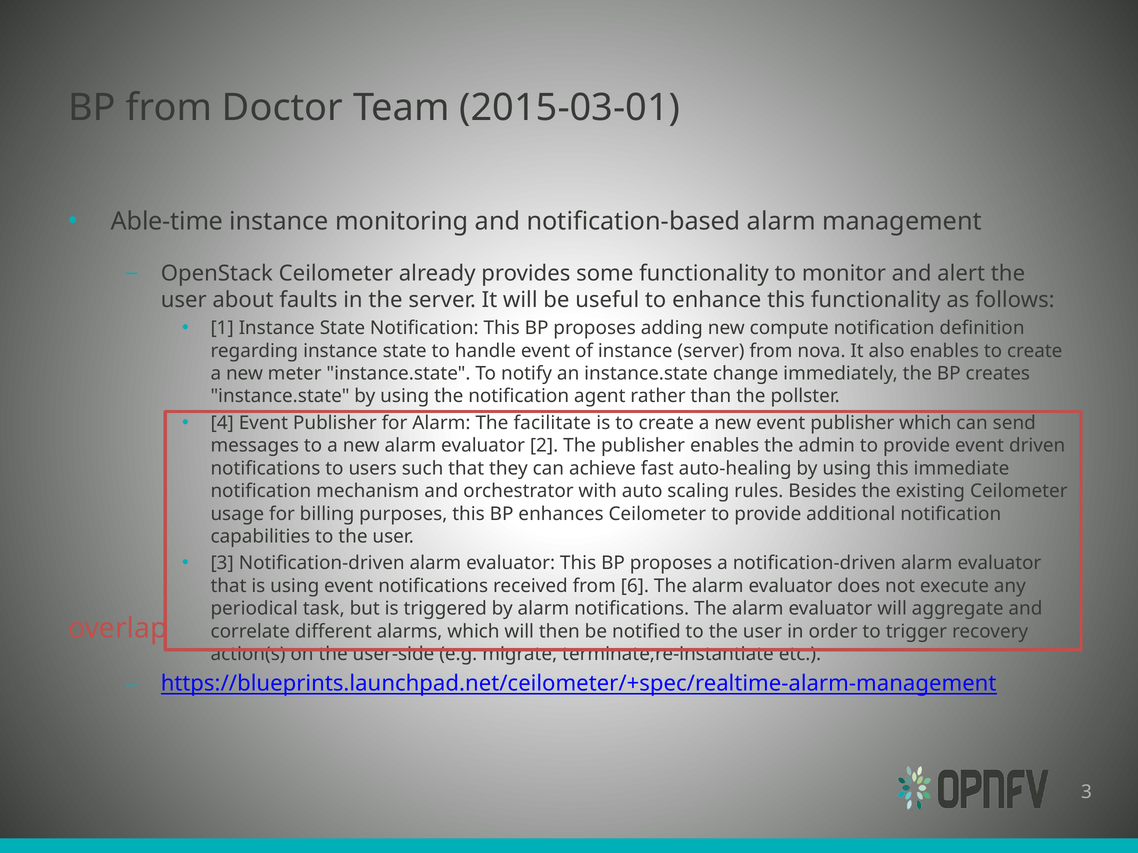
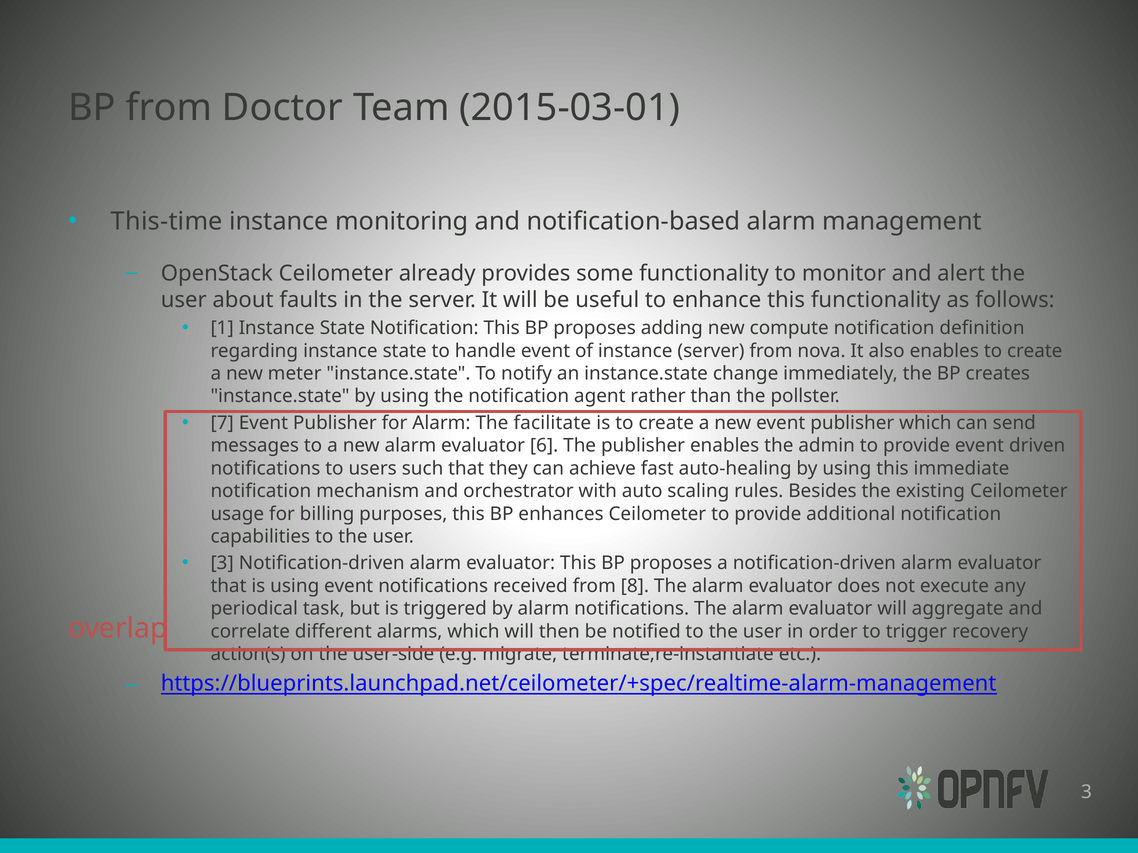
Able-time: Able-time -> This-time (167, 222)
4: 4 -> 7 (222, 423)
2: 2 -> 6 (544, 446)
6: 6 -> 8 (635, 586)
